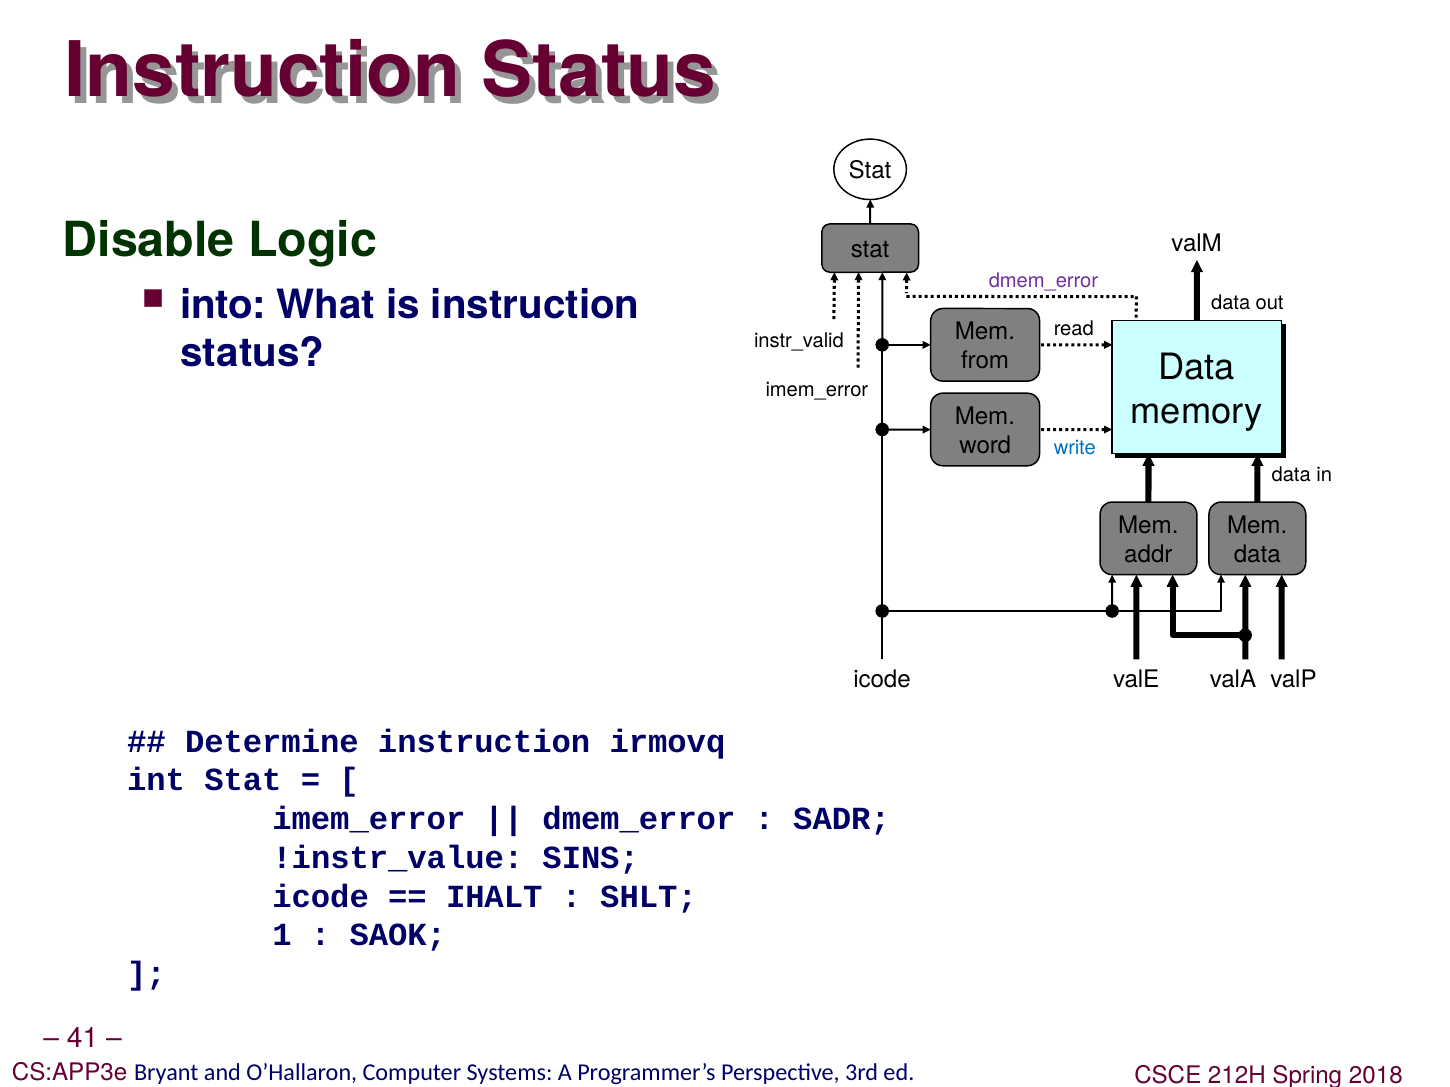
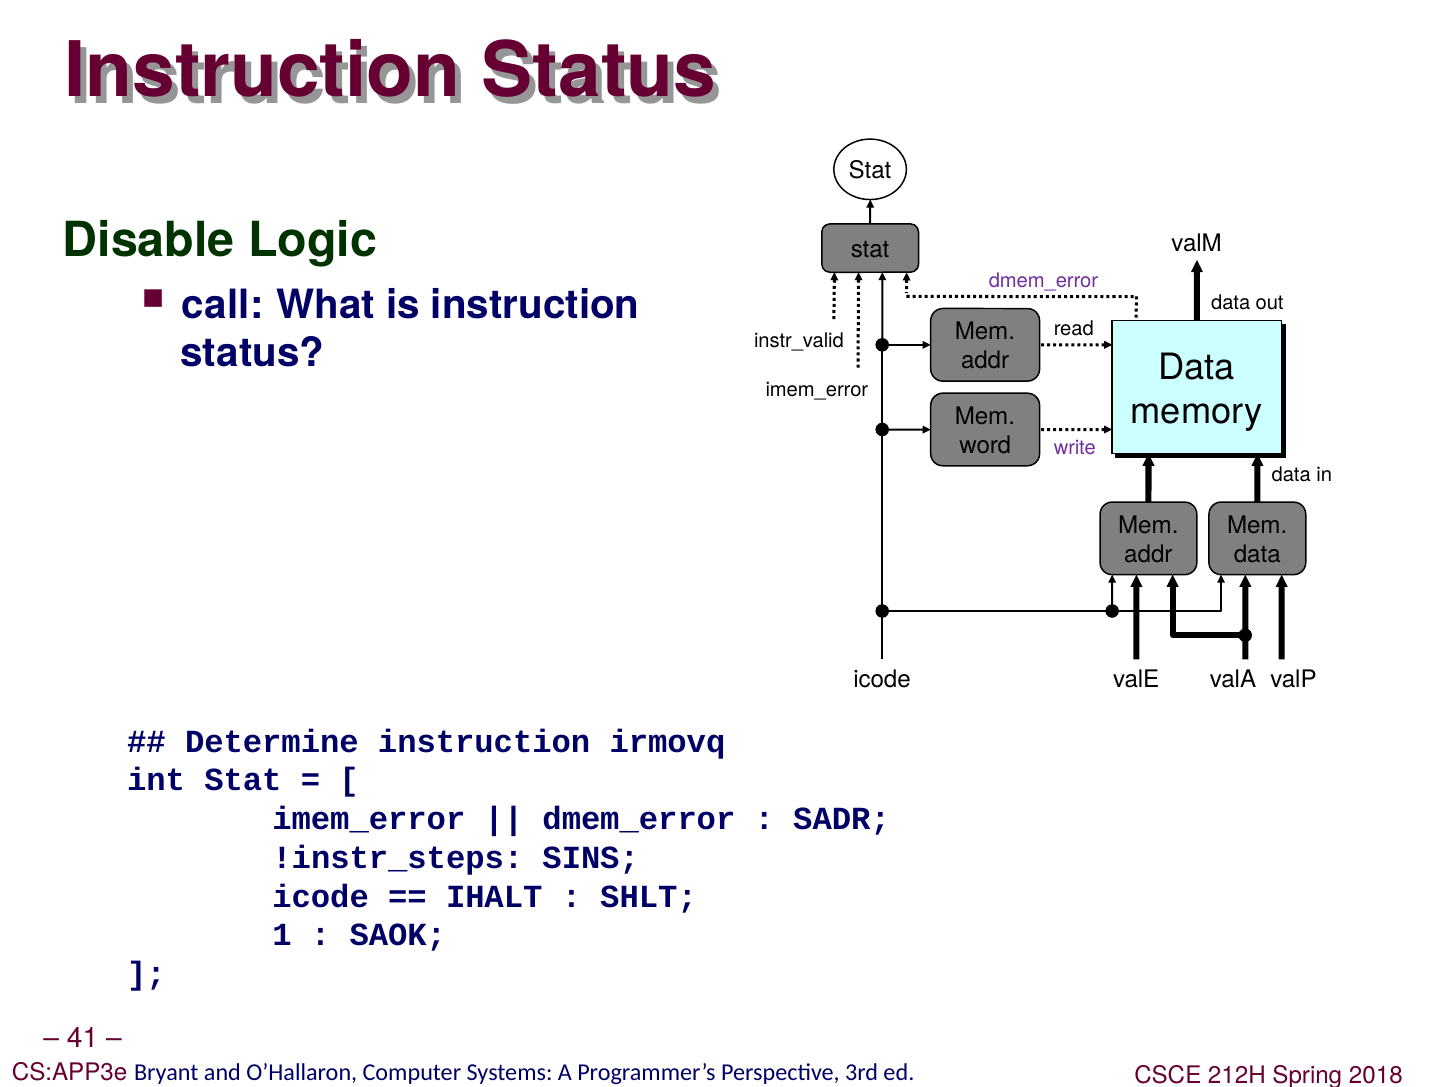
into: into -> call (223, 305)
from: from -> addr (985, 361)
write colour: blue -> purple (1075, 448)
!instr_value: !instr_value -> !instr_steps (398, 858)
